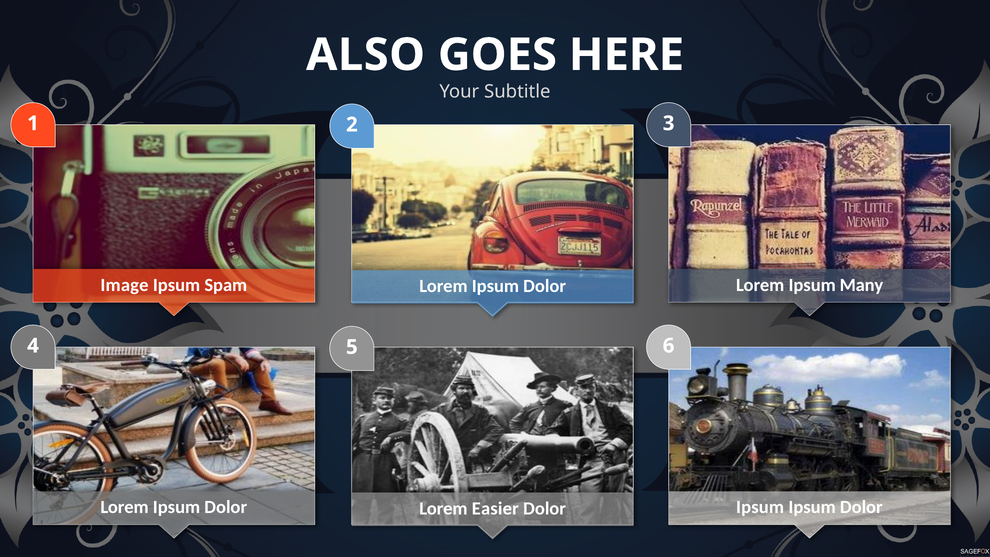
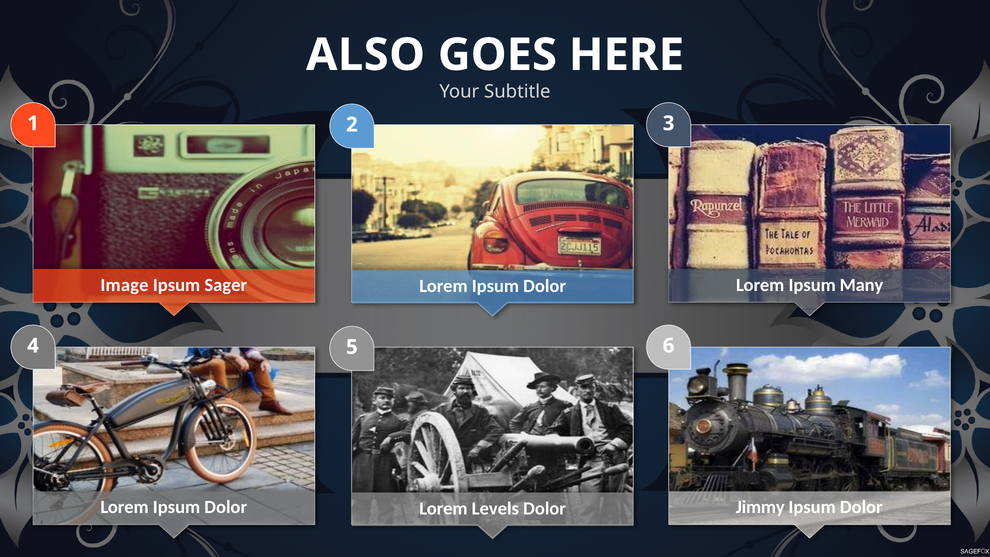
Spam: Spam -> Sager (226, 285)
Ipsum: Ipsum -> Jimmy (760, 507)
Easier: Easier -> Levels (495, 509)
